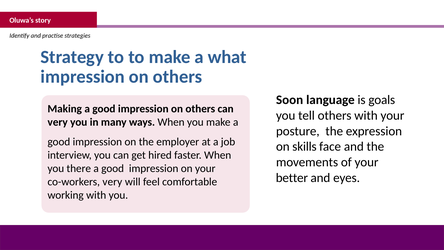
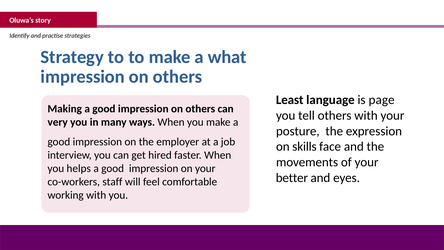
Soon: Soon -> Least (290, 100)
goals: goals -> page (382, 100)
there: there -> helps (79, 168)
co-workers very: very -> staff (112, 182)
